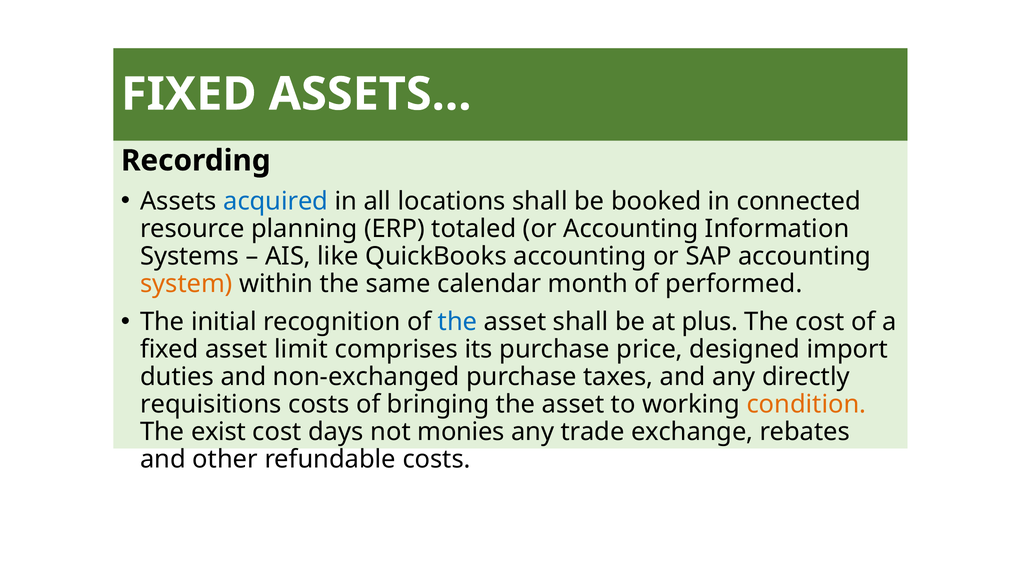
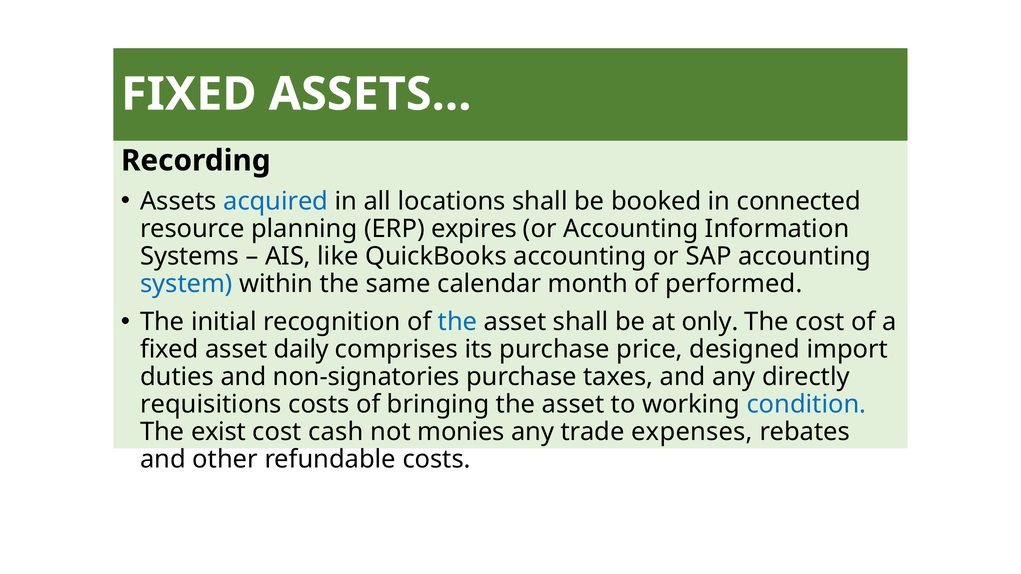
totaled: totaled -> expires (474, 229)
system colour: orange -> blue (186, 284)
plus: plus -> only (710, 322)
limit: limit -> daily (301, 350)
non-exchanged: non-exchanged -> non-signatories (366, 377)
condition colour: orange -> blue (806, 405)
days: days -> cash (336, 432)
exchange: exchange -> expenses (692, 432)
